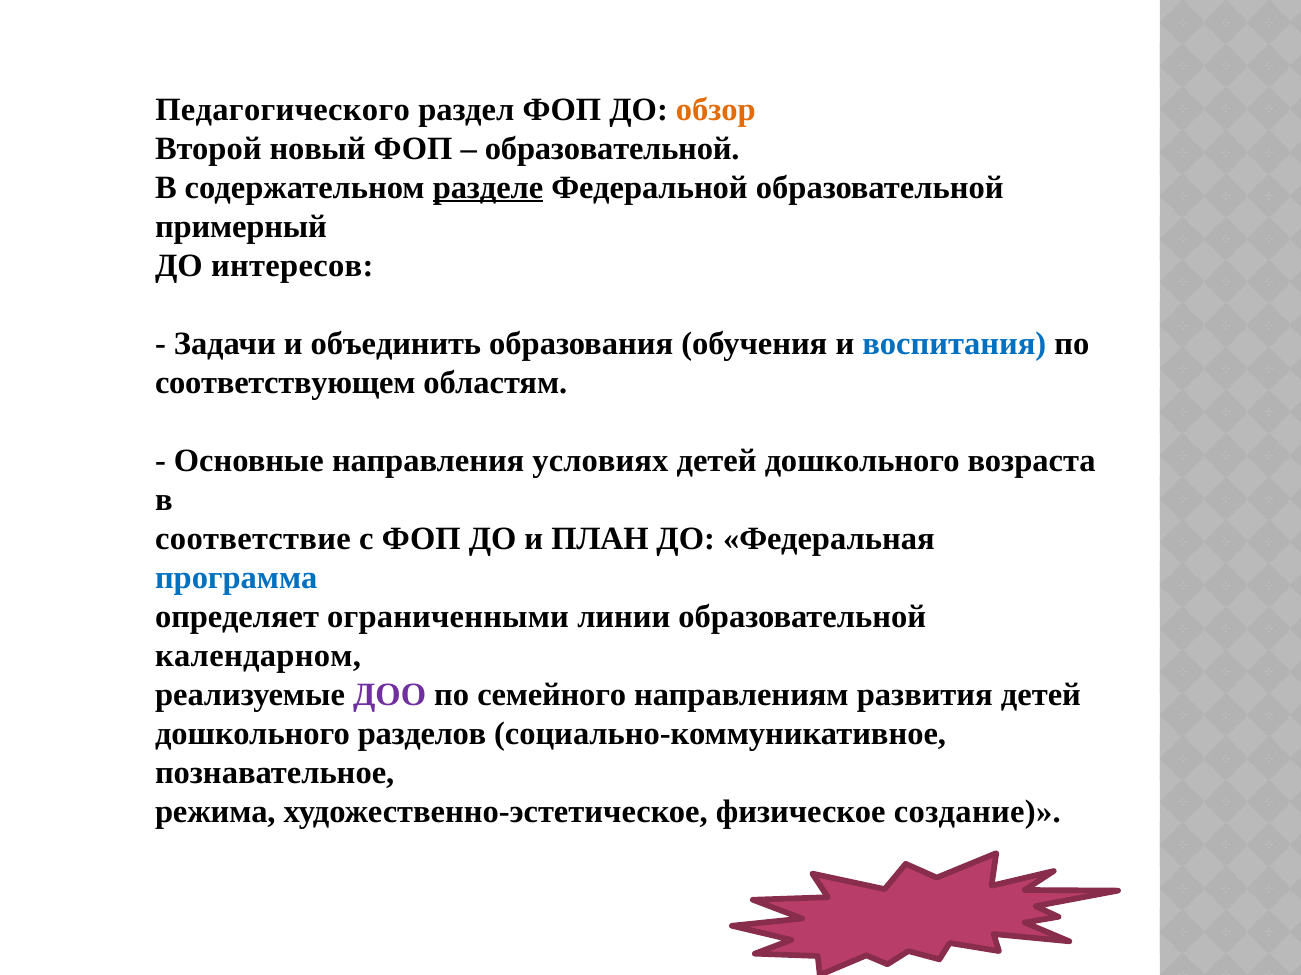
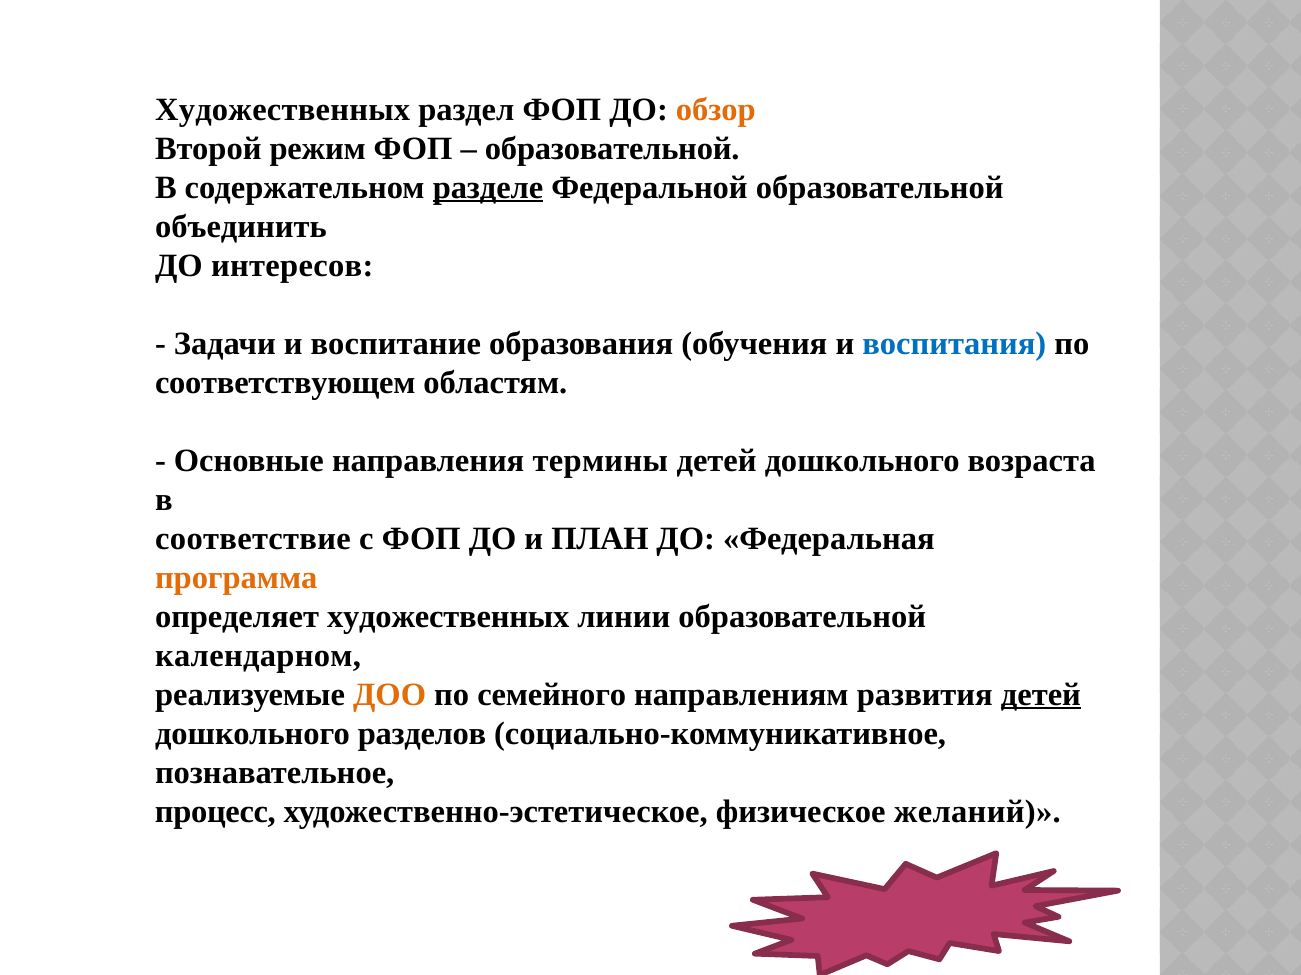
Педагогического: Педагогического -> Художественных (283, 109)
новый: новый -> режим (318, 148)
примерный: примерный -> объединить (241, 227)
объединить: объединить -> воспитание (396, 344)
условиях: условиях -> термины (600, 461)
программа colour: blue -> orange (236, 578)
определяет ограниченными: ограниченными -> художественных (448, 617)
ДОО colour: purple -> orange (390, 695)
детей underline: none -> present (1041, 695)
режима: режима -> процесс (215, 812)
создание: создание -> желаний (977, 812)
